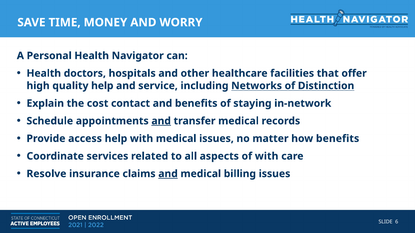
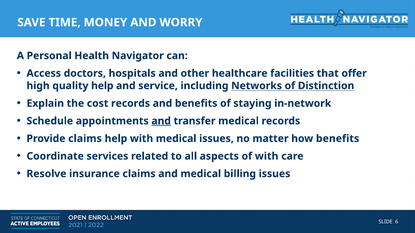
Health: Health -> Access (44, 73)
cost contact: contact -> records (131, 104)
Provide access: access -> claims (85, 139)
and underline: present -> none (168, 174)
